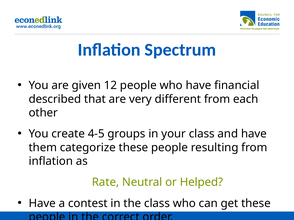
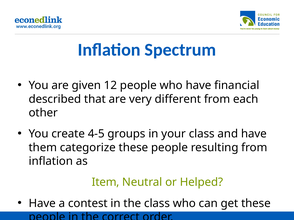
Rate: Rate -> Item (106, 183)
